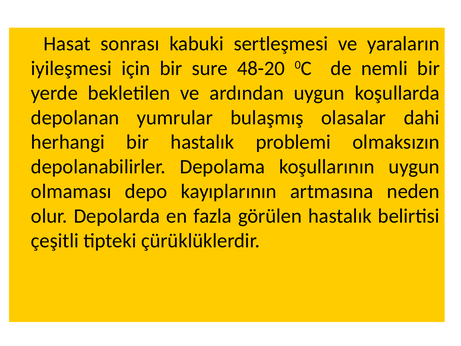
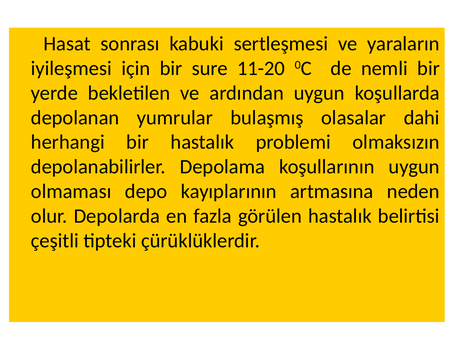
48-20: 48-20 -> 11-20 (261, 68)
